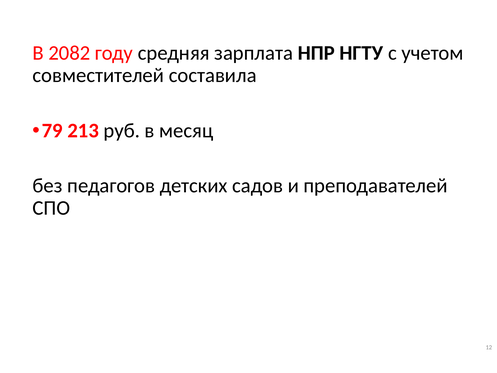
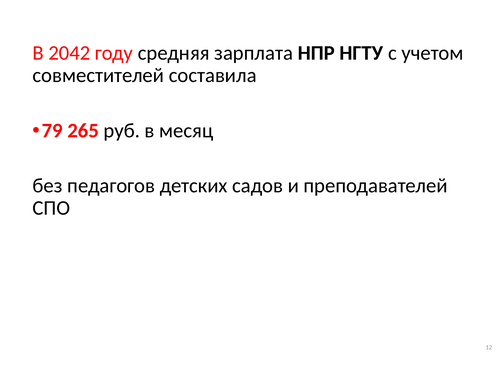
2082: 2082 -> 2042 (69, 53)
213: 213 -> 265 (83, 131)
